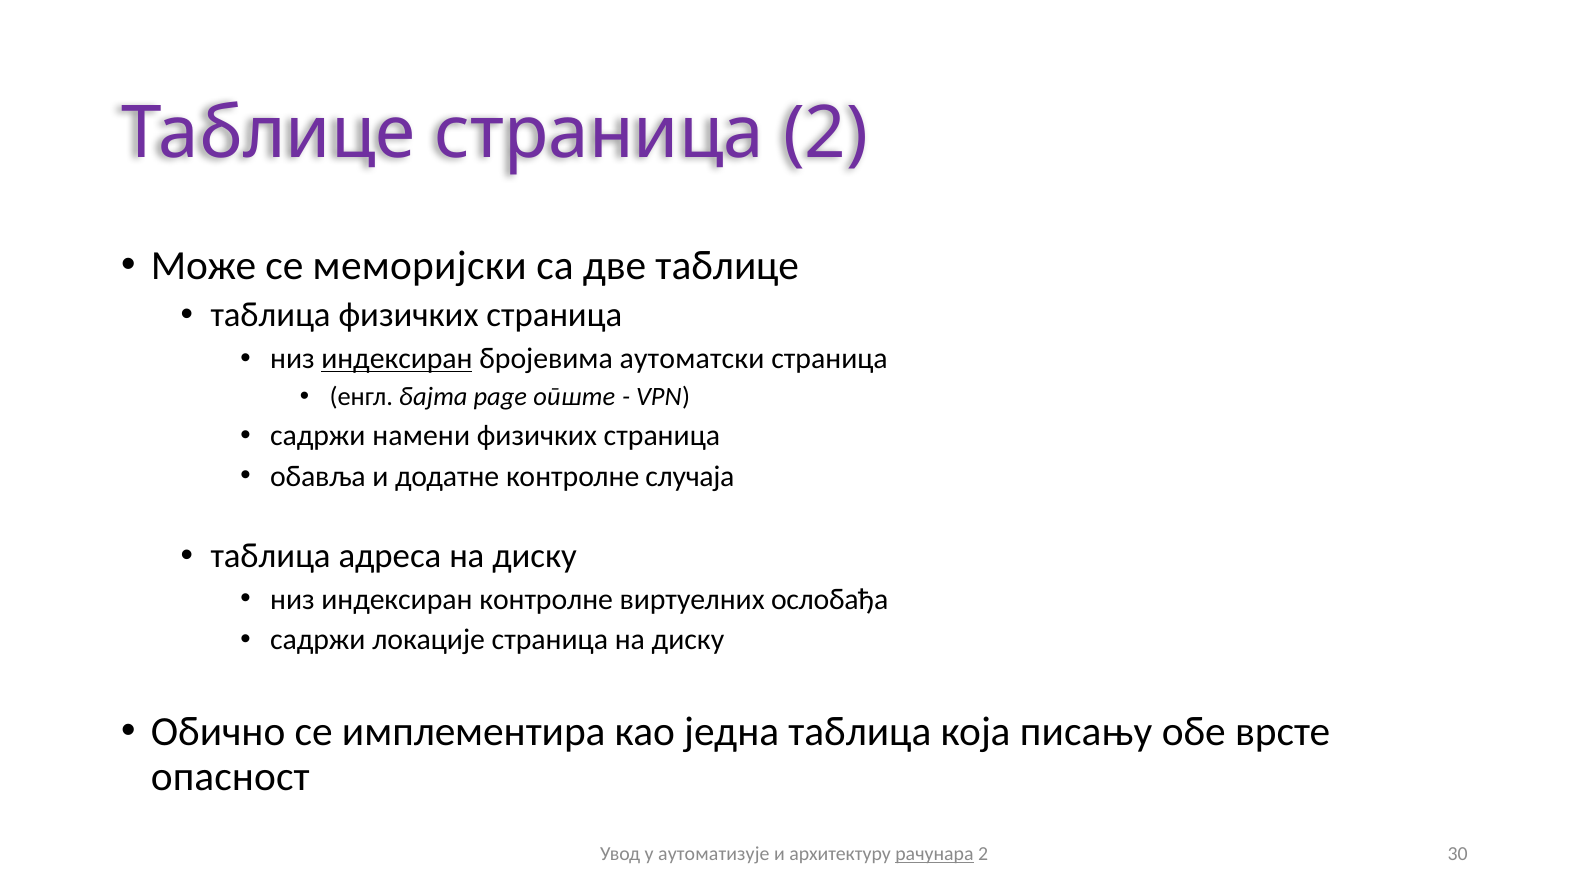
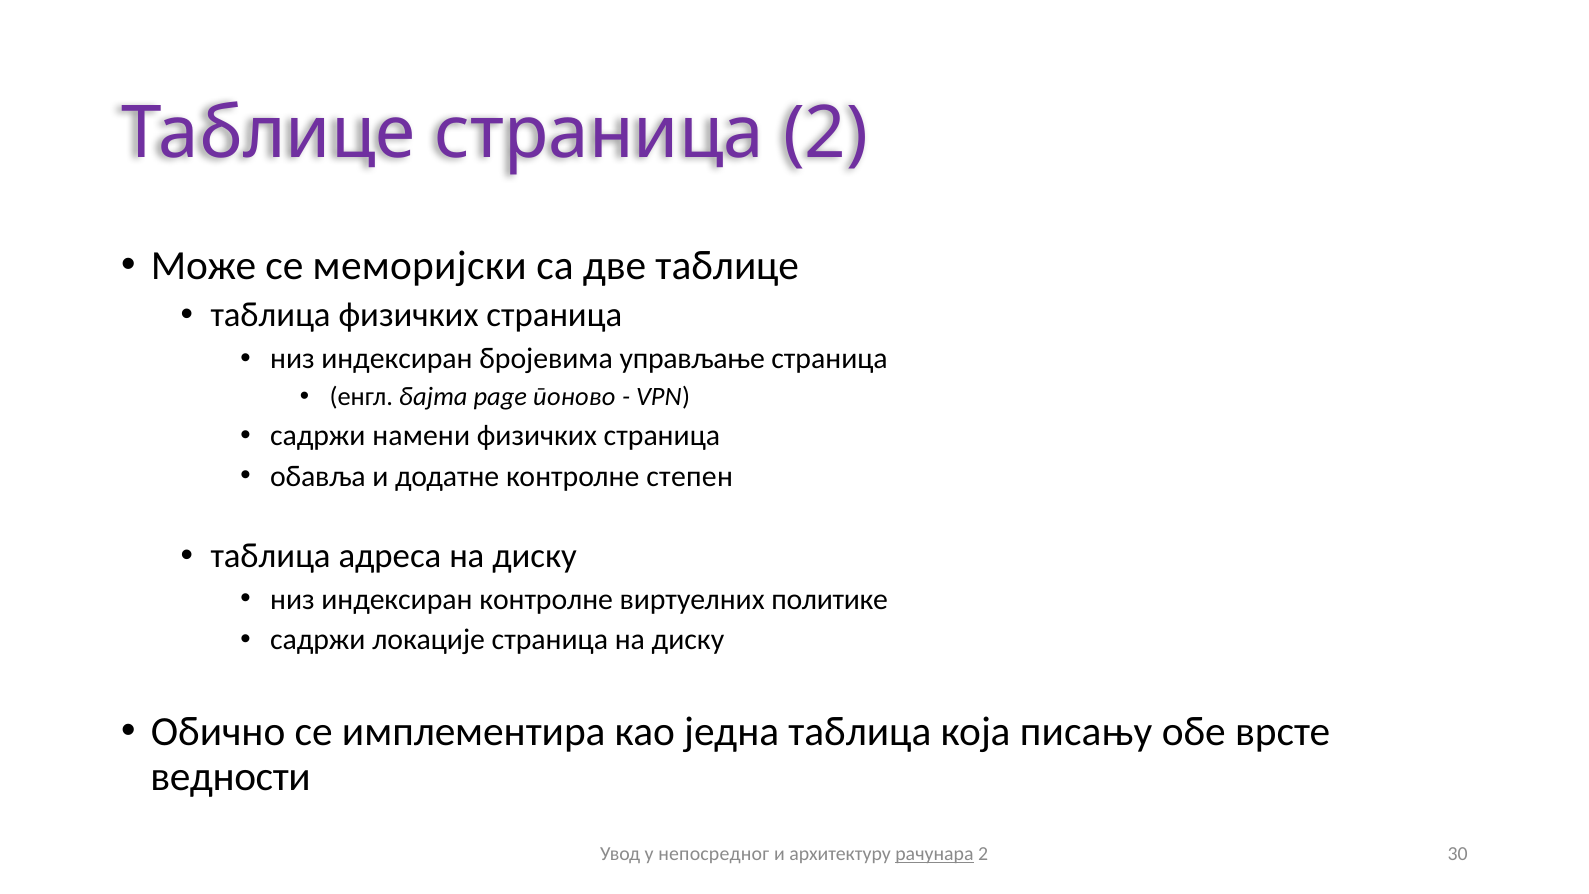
индексиран underline: present -> none (397, 359)
аутоматски: аутоматски -> управљање (692, 359)
опште: опште -> поново (574, 397)
случаја: случаја -> степен (690, 476)
ослобађа: ослобађа -> политике (830, 599)
опасност: опасност -> ведности (231, 776)
аутоматизује: аутоматизује -> непосредног (714, 853)
